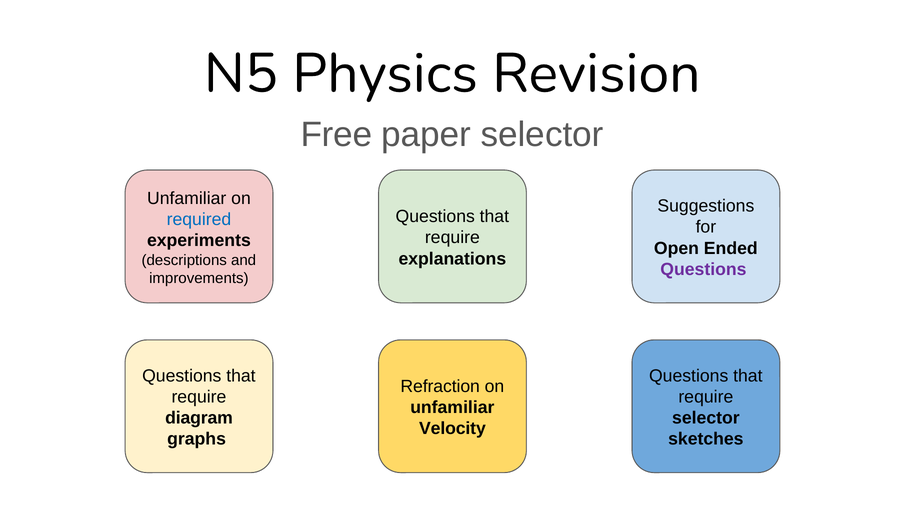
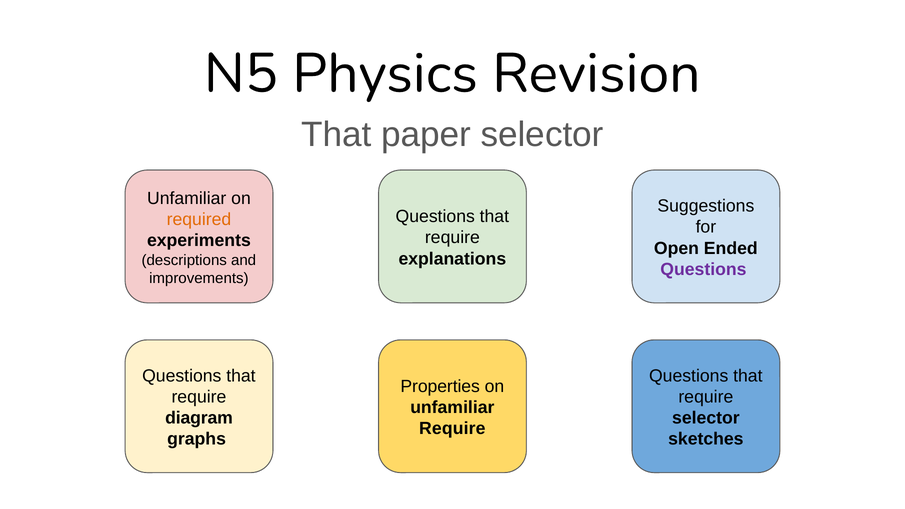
Free: Free -> That (336, 134)
required colour: blue -> orange (199, 220)
Refraction: Refraction -> Properties (440, 386)
Velocity: Velocity -> Require (452, 429)
